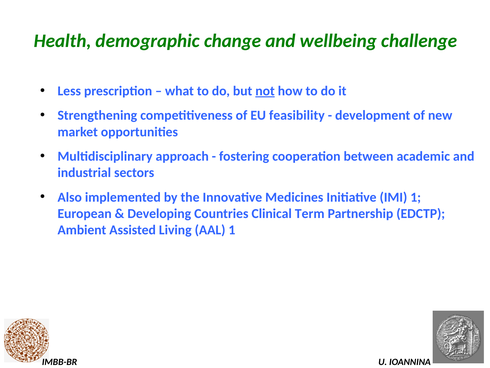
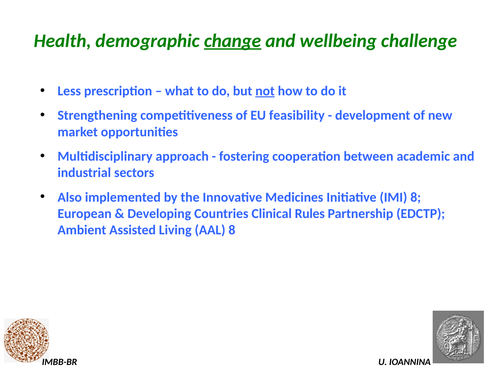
change underline: none -> present (233, 41)
IMI 1: 1 -> 8 (416, 197)
Term: Term -> Rules (310, 213)
AAL 1: 1 -> 8 (232, 230)
